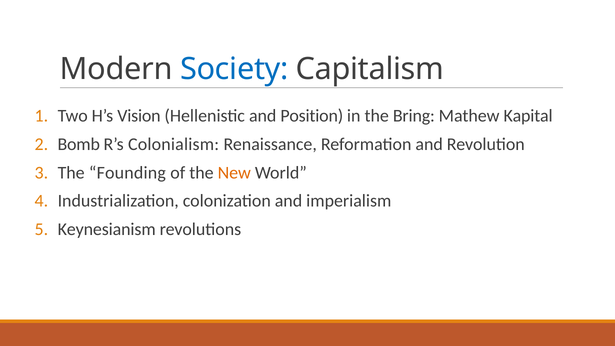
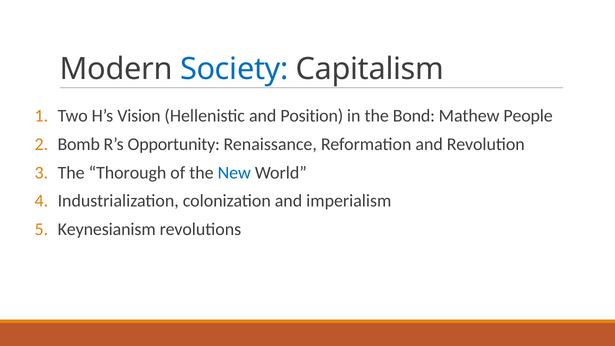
Bring: Bring -> Bond (414, 116)
Kapital: Kapital -> People (528, 116)
Colonialism: Colonialism -> Opportunity (174, 144)
Founding: Founding -> Thorough (128, 173)
New colour: orange -> blue (234, 173)
